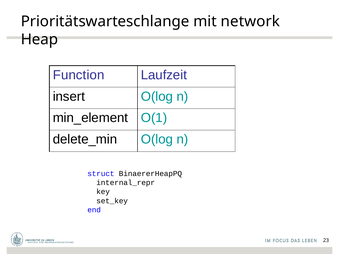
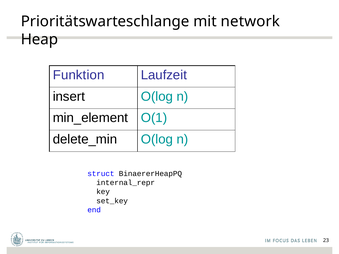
Function: Function -> Funktion (79, 75)
